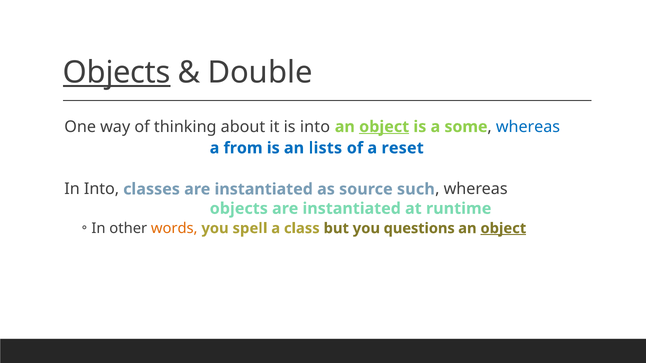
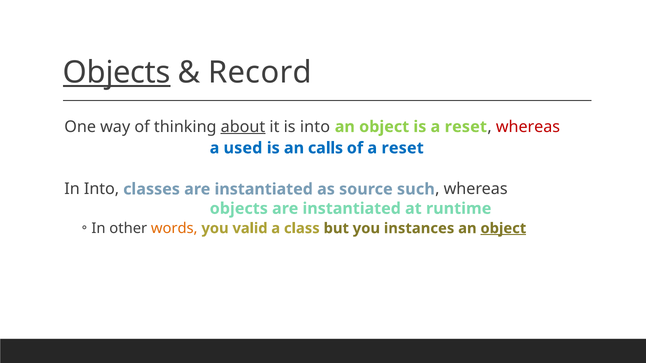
Double: Double -> Record (260, 73)
about underline: none -> present (243, 127)
object underline: present -> none (384, 127)
is a some: some -> reset (466, 127)
whereas colour: blue -> red (528, 127)
from: from -> used (243, 148)
lists: lists -> calls (326, 148)
spell: spell -> valid (250, 229)
questions: questions -> instances (419, 229)
